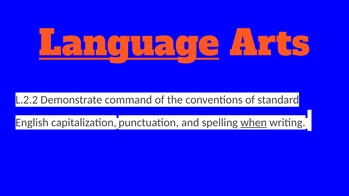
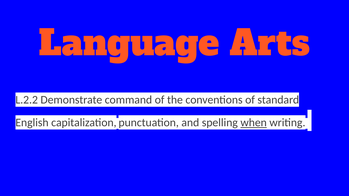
Language underline: present -> none (129, 44)
